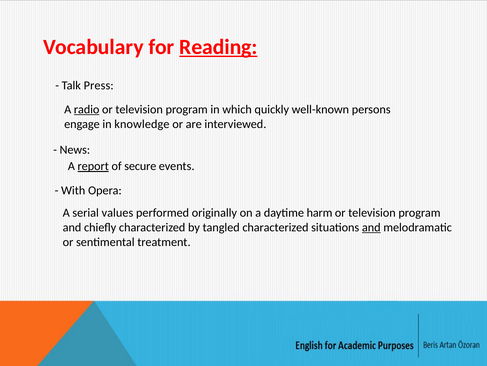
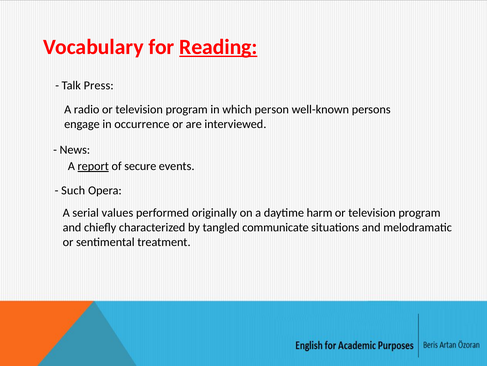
radio underline: present -> none (87, 109)
quickly: quickly -> person (272, 109)
knowledge: knowledge -> occurrence (142, 124)
With: With -> Such (73, 190)
tangled characterized: characterized -> communicate (275, 227)
and underline: present -> none (371, 227)
